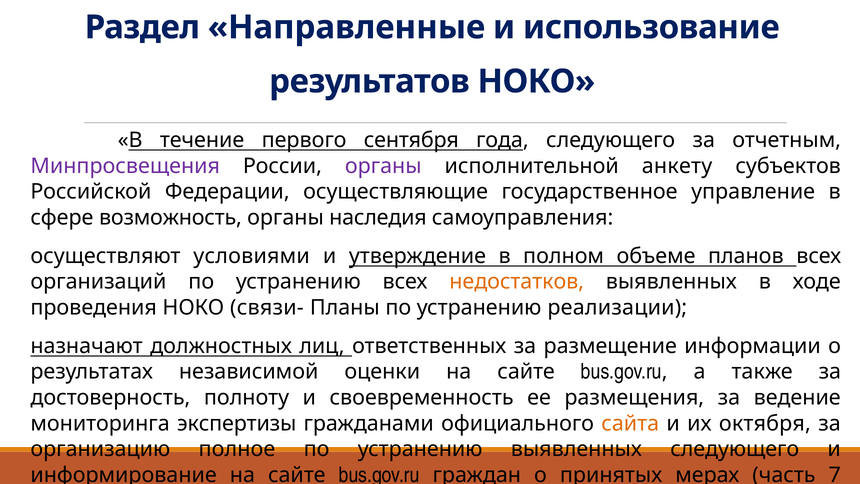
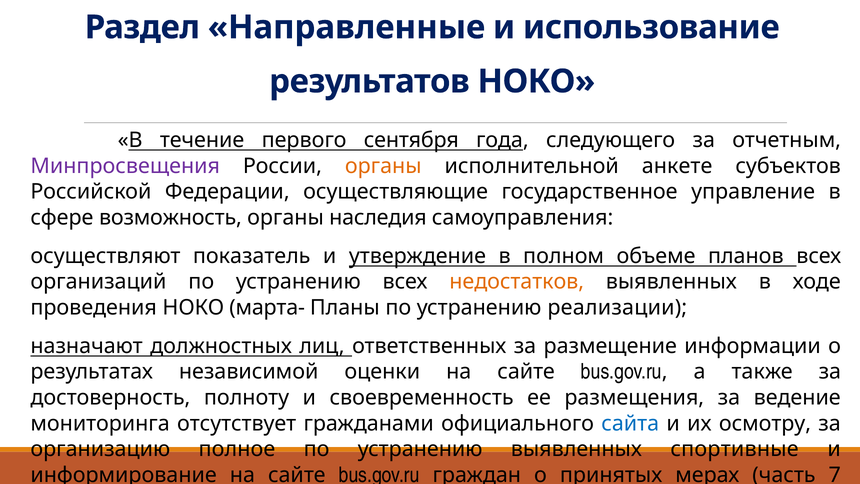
органы colour: purple -> orange (383, 166)
анкету: анкету -> анкете (677, 166)
условиями: условиями -> показатель (252, 256)
связи-: связи- -> марта- (267, 308)
экспертизы: экспертизы -> отсутствует (237, 423)
сайта colour: orange -> blue (630, 423)
октября: октября -> осмотру (765, 423)
выявленных следующего: следующего -> спортивные (735, 449)
